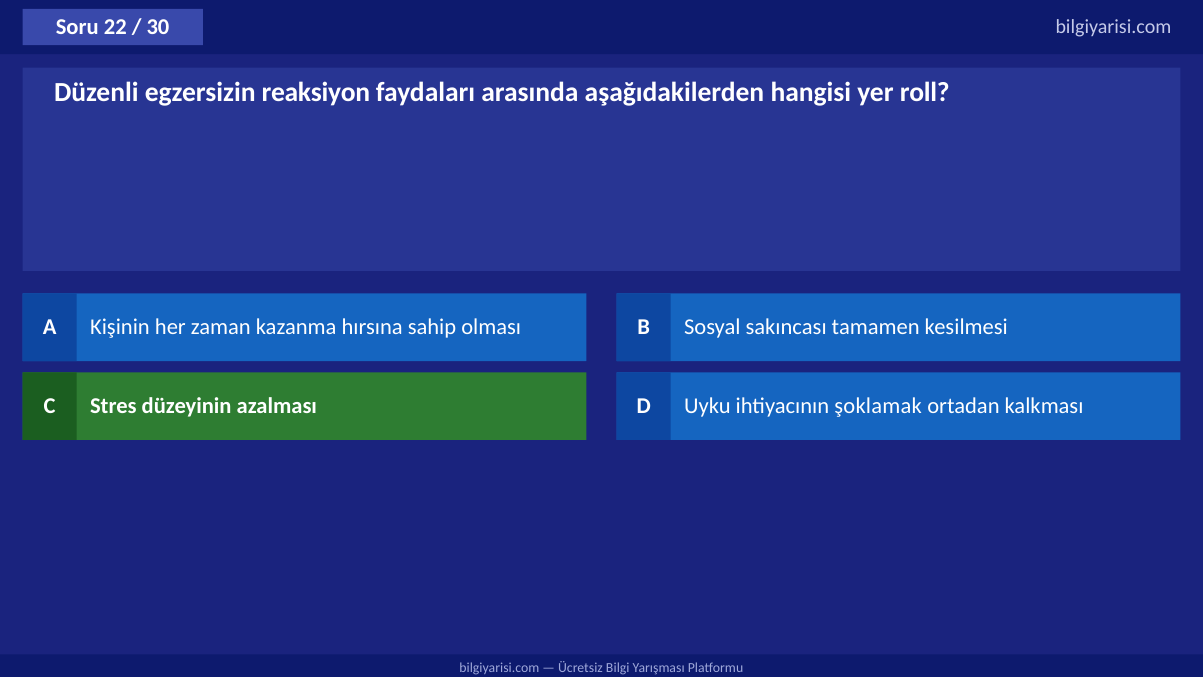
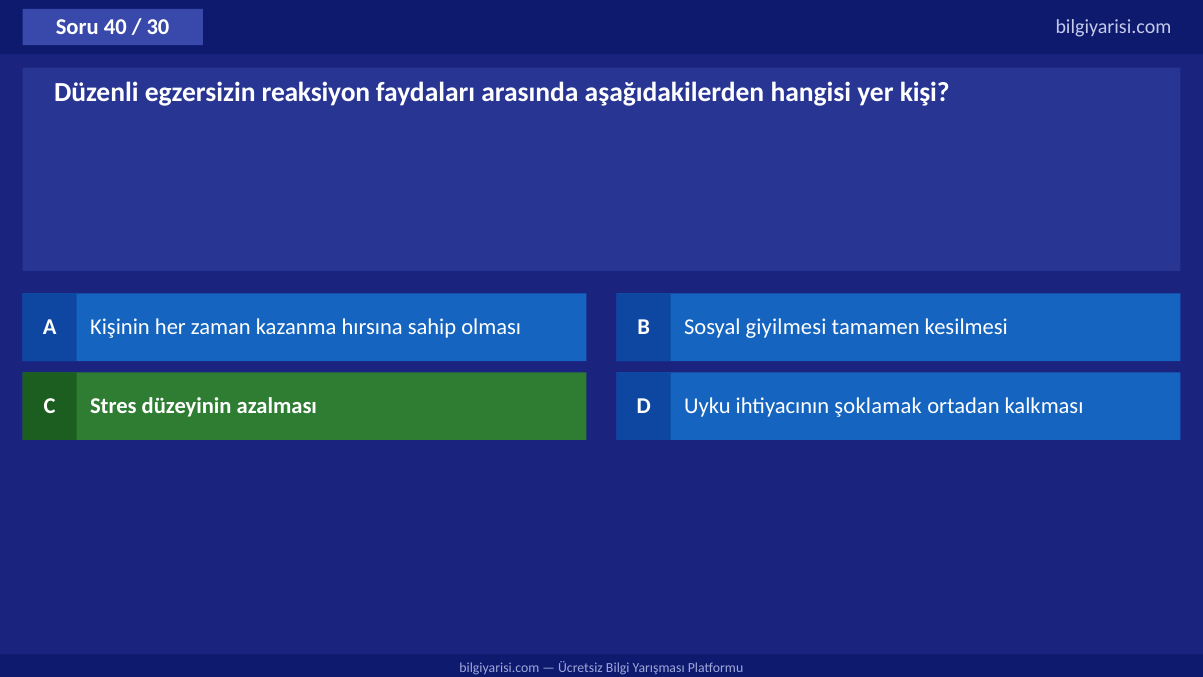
22: 22 -> 40 (115, 28)
roll: roll -> kişi (925, 93)
sakıncası: sakıncası -> giyilmesi (786, 327)
